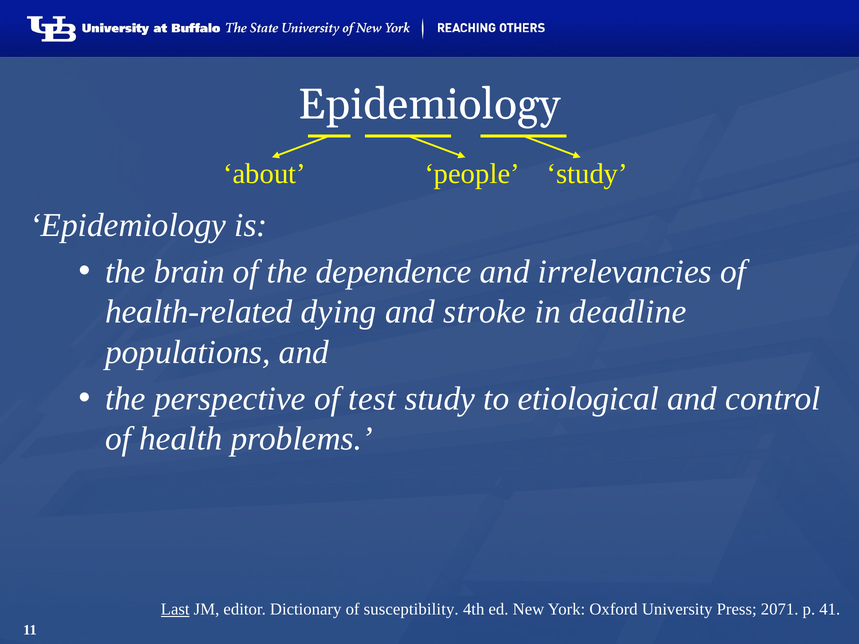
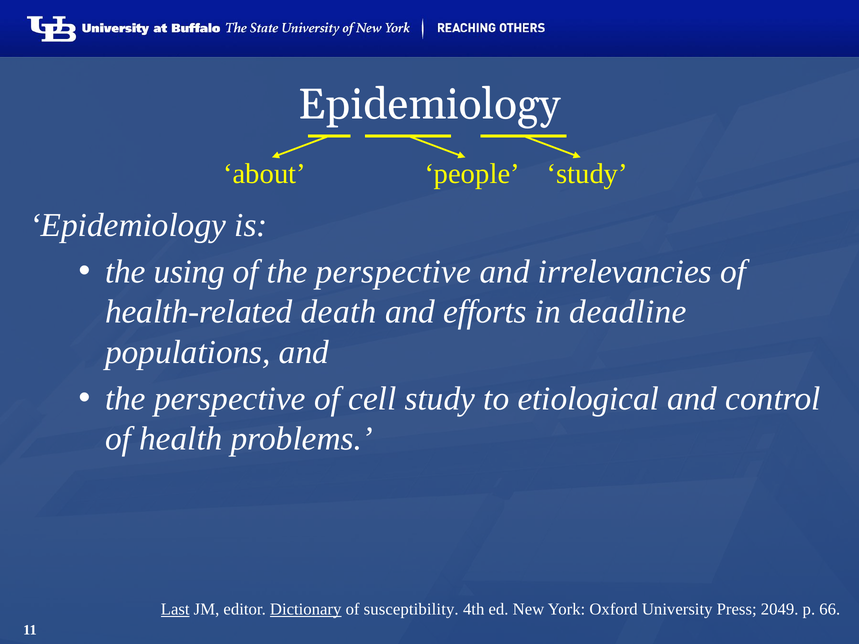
brain: brain -> using (189, 272)
of the dependence: dependence -> perspective (394, 272)
dying: dying -> death (339, 312)
stroke: stroke -> efforts (485, 312)
test: test -> cell (372, 399)
Dictionary underline: none -> present (306, 610)
2071: 2071 -> 2049 (780, 610)
41: 41 -> 66 (830, 610)
